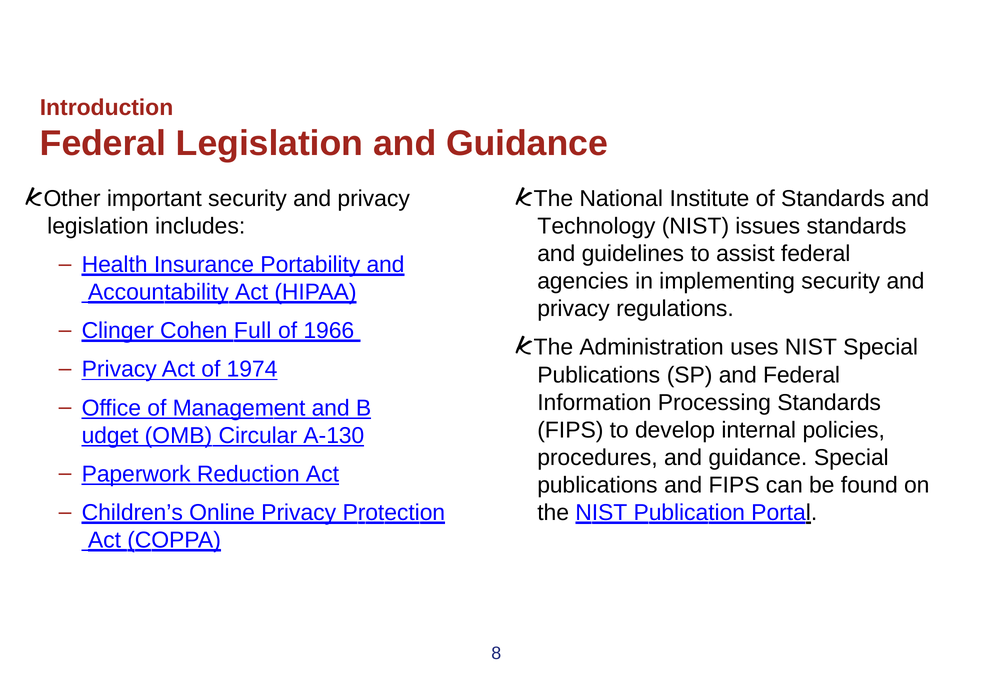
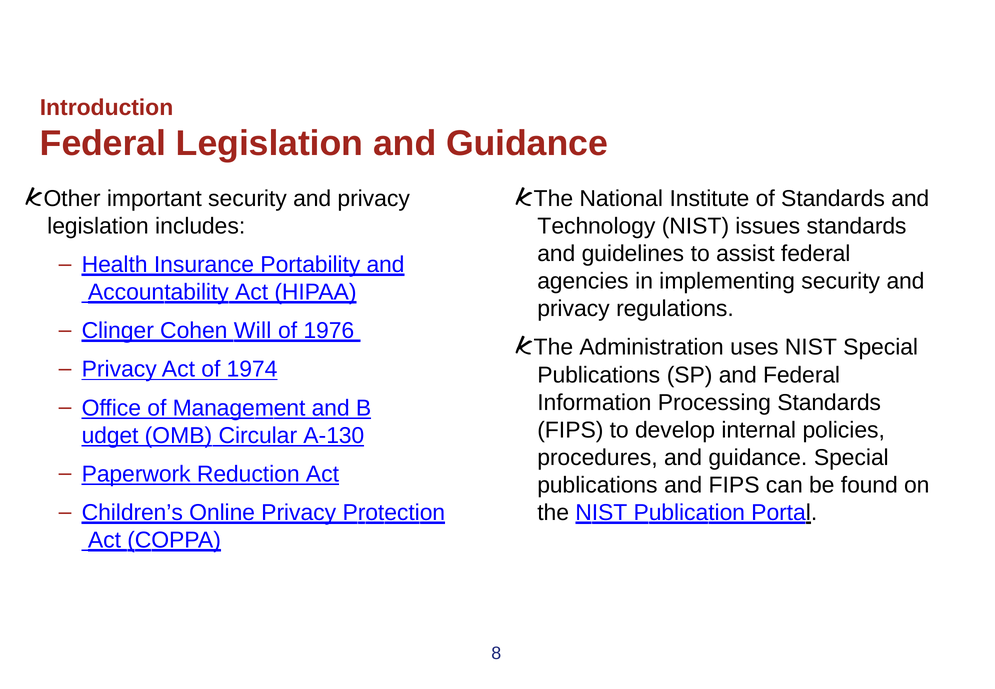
Full: Full -> Will (253, 331)
1966: 1966 -> 1976 (329, 331)
